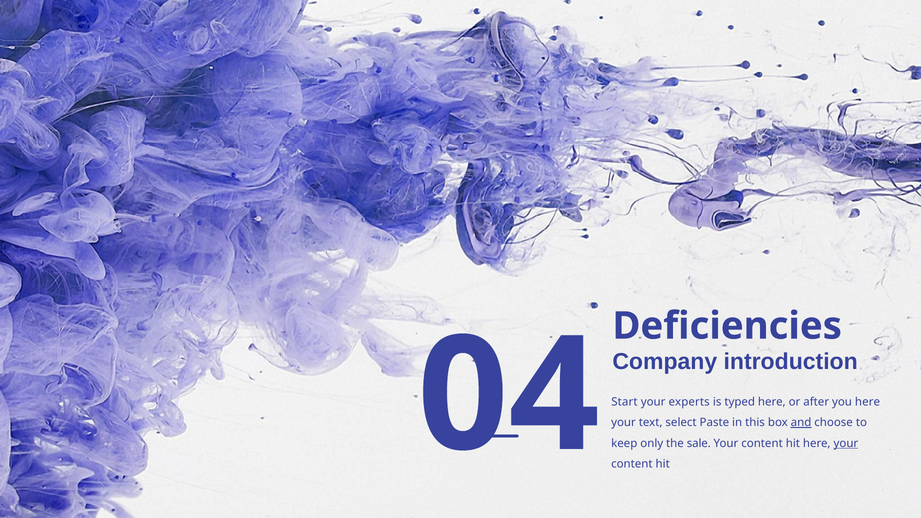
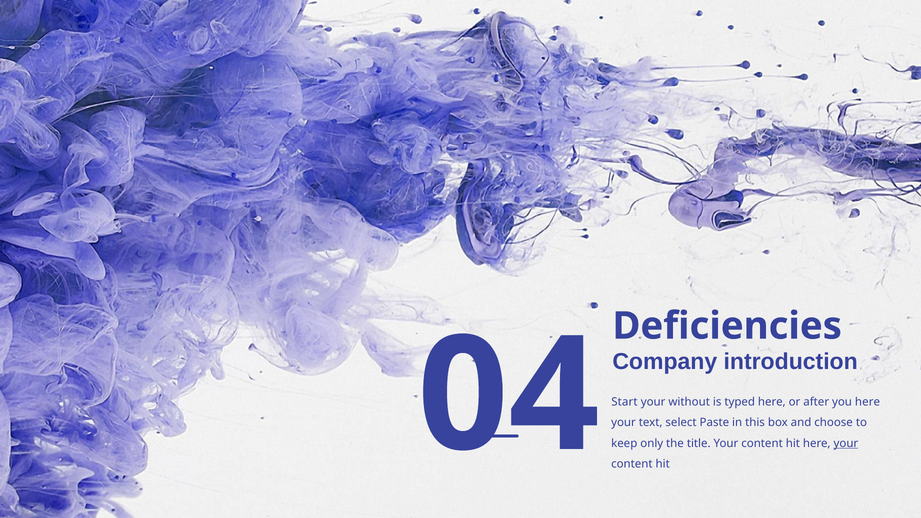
experts: experts -> without (689, 402)
and underline: present -> none (801, 423)
sale: sale -> title (699, 443)
